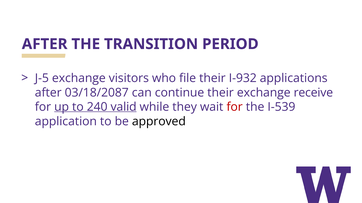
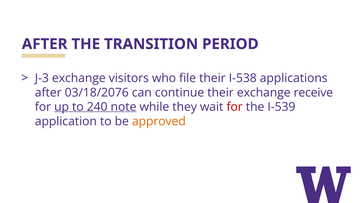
J-5: J-5 -> J-3 (42, 78)
I-932: I-932 -> I-538 (243, 78)
03/18/2087: 03/18/2087 -> 03/18/2076 (97, 93)
valid: valid -> note (124, 107)
approved colour: black -> orange (159, 122)
